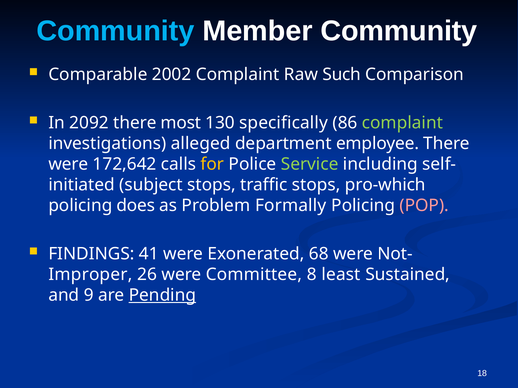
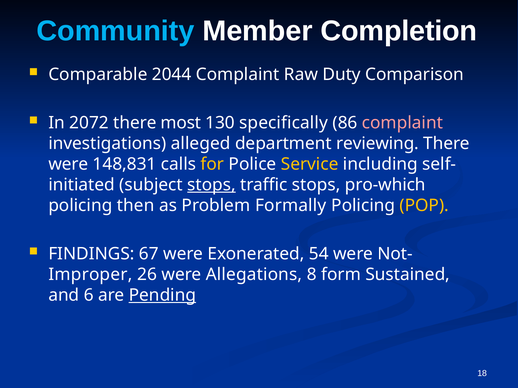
Member Community: Community -> Completion (399, 31)
2002: 2002 -> 2044 (172, 75)
Such: Such -> Duty (342, 75)
2092: 2092 -> 2072 (89, 123)
complaint colour: light green -> pink (402, 123)
employee: employee -> reviewing (378, 144)
172,642: 172,642 -> 148,831 (125, 164)
Service colour: light green -> yellow (310, 164)
stops underline: none -> present (211, 185)
does: does -> then (136, 206)
POP colour: pink -> yellow (424, 206)
41: 41 -> 67 (149, 254)
68: 68 -> 54 (319, 254)
Committee: Committee -> Allegations (254, 275)
least: least -> form (341, 275)
9: 9 -> 6 (89, 296)
